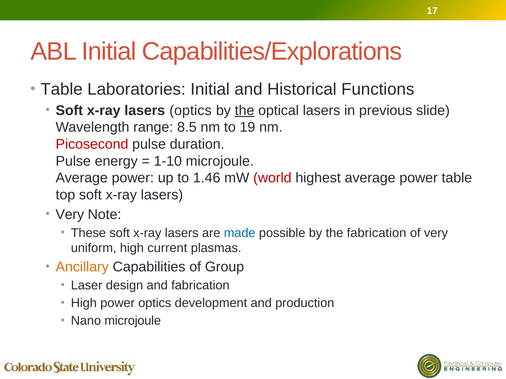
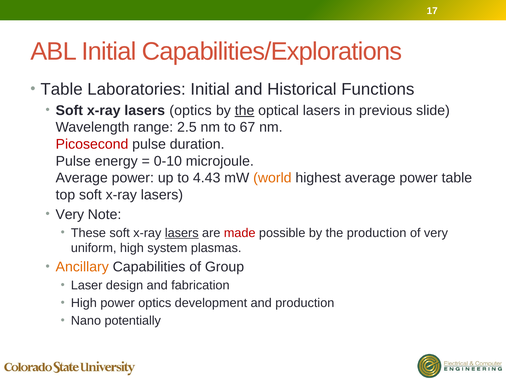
8.5: 8.5 -> 2.5 (187, 128)
19: 19 -> 67 (247, 128)
1-10: 1-10 -> 0-10 (168, 161)
1.46: 1.46 -> 4.43 (207, 178)
world colour: red -> orange (272, 178)
lasers underline: none -> present (182, 233)
made colour: blue -> red (240, 233)
the fabrication: fabrication -> production (377, 233)
current: current -> system (167, 248)
Nano microjoule: microjoule -> potentially (133, 321)
